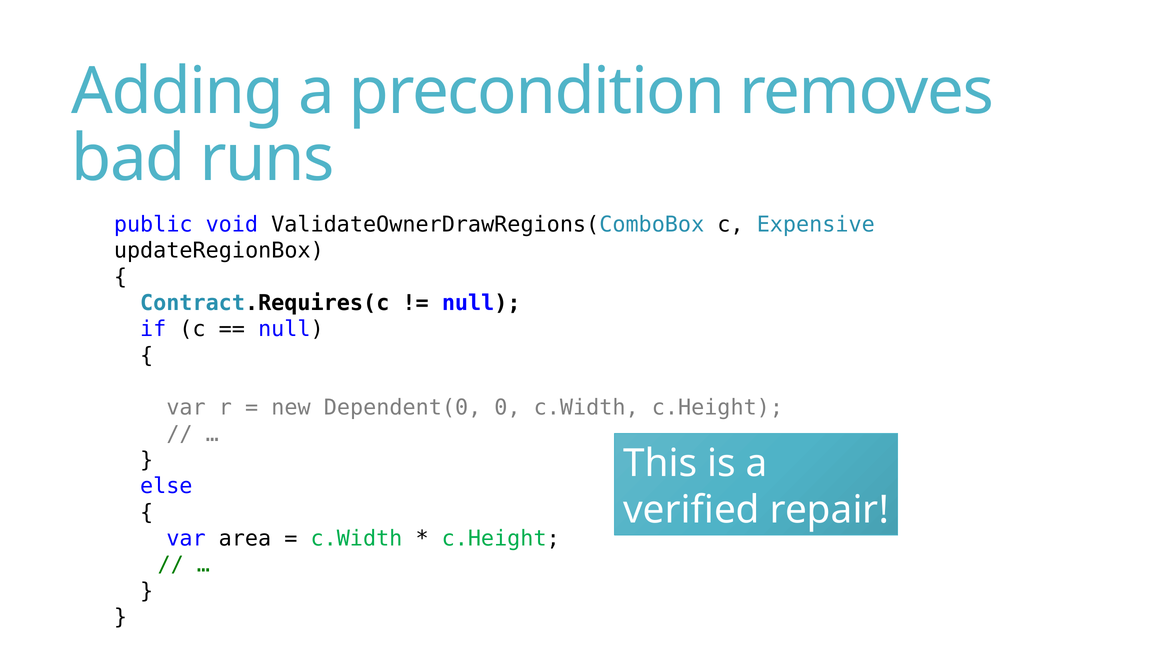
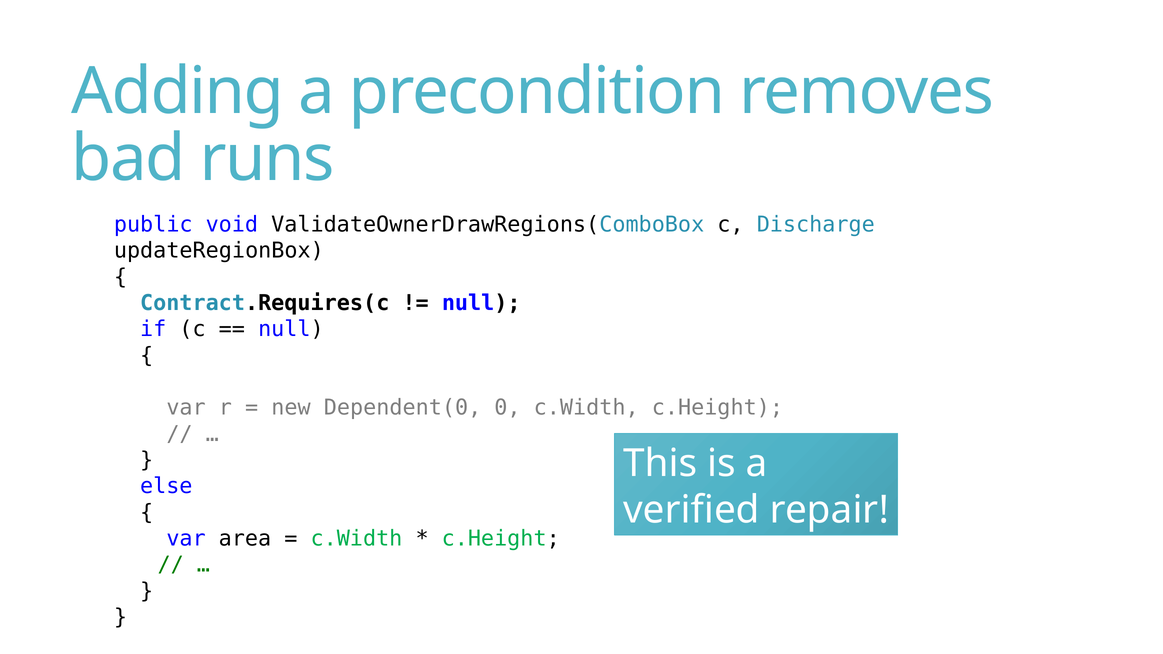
Expensive: Expensive -> Discharge (816, 225)
